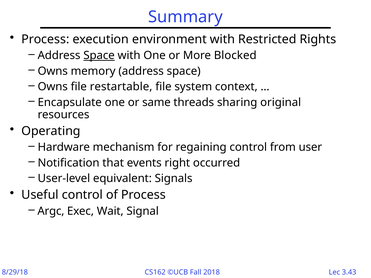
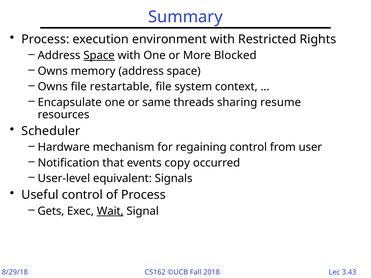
original: original -> resume (281, 102)
Operating: Operating -> Scheduler (51, 131)
right: right -> copy (177, 163)
Argc: Argc -> Gets (51, 211)
Wait underline: none -> present (110, 211)
